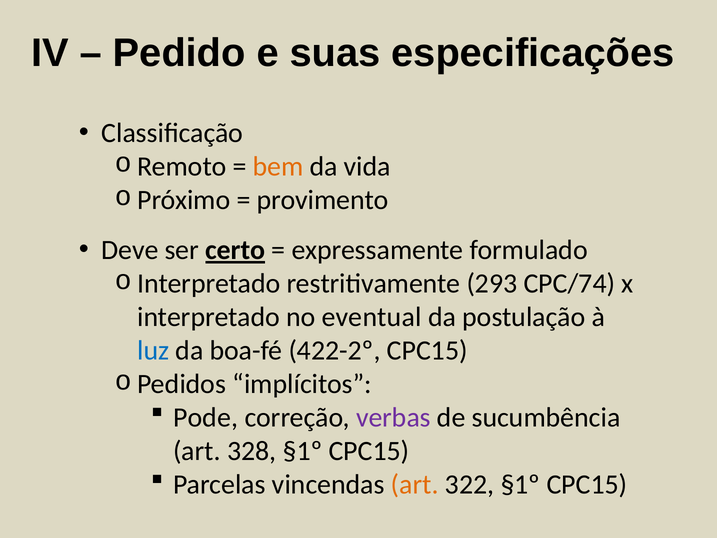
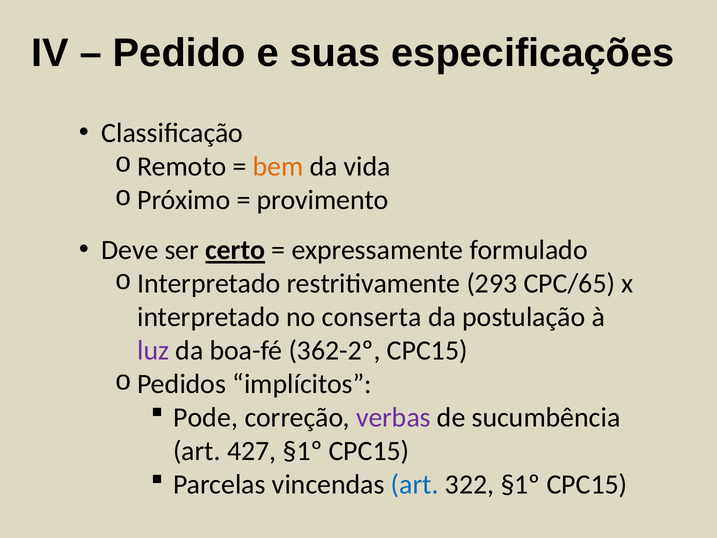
CPC/74: CPC/74 -> CPC/65 (569, 284)
eventual: eventual -> conserta (372, 317)
luz colour: blue -> purple (153, 351)
422-2º: 422-2º -> 362-2º (335, 351)
328: 328 -> 427 (252, 451)
art colour: orange -> blue (415, 485)
